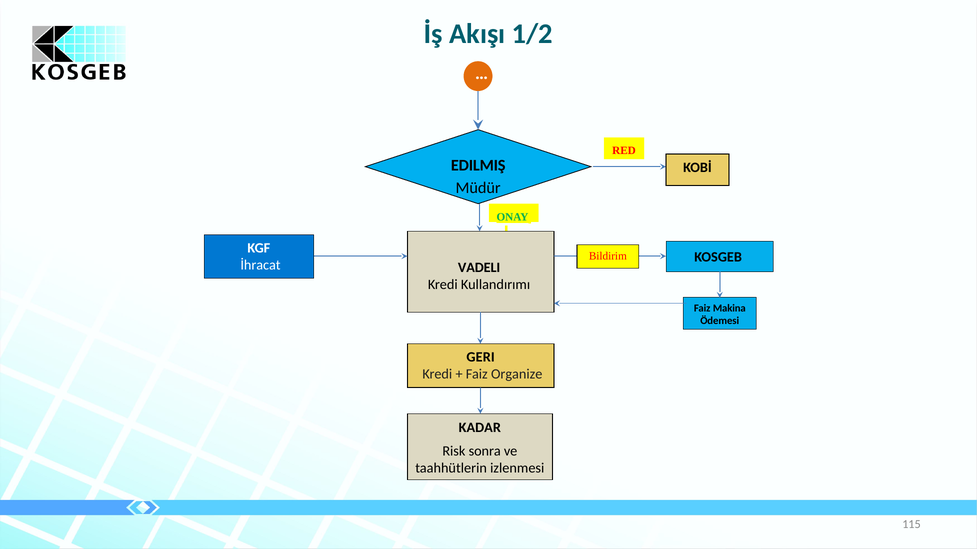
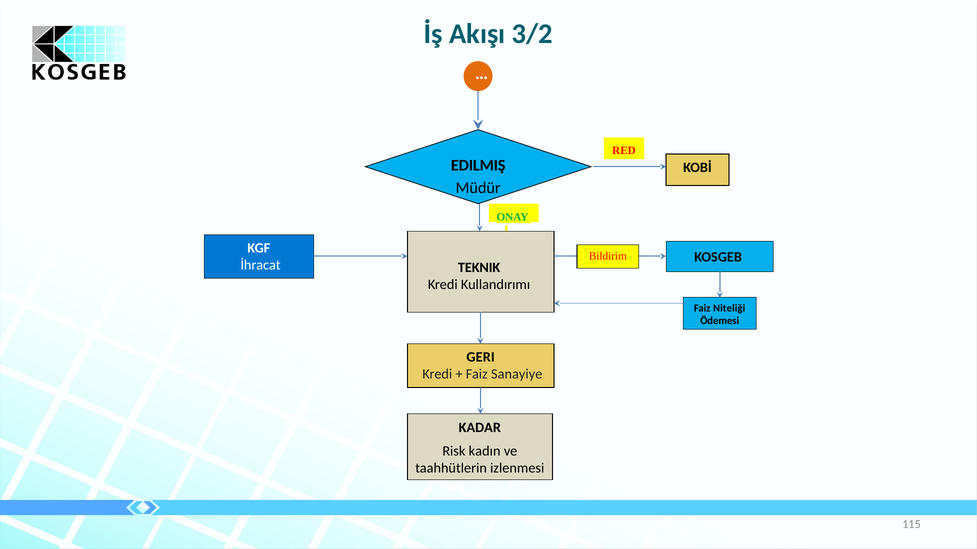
1/2: 1/2 -> 3/2 (532, 34)
VADELI: VADELI -> TEKNIK (479, 268)
Makina: Makina -> Niteliği (729, 308)
Organize: Organize -> Sanayiye (517, 375)
sonra: sonra -> kadın (485, 451)
